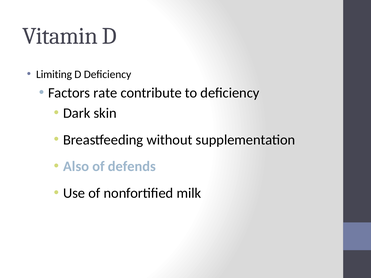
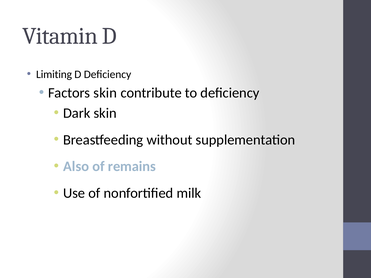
Factors rate: rate -> skin (105, 93)
defends: defends -> remains (132, 167)
